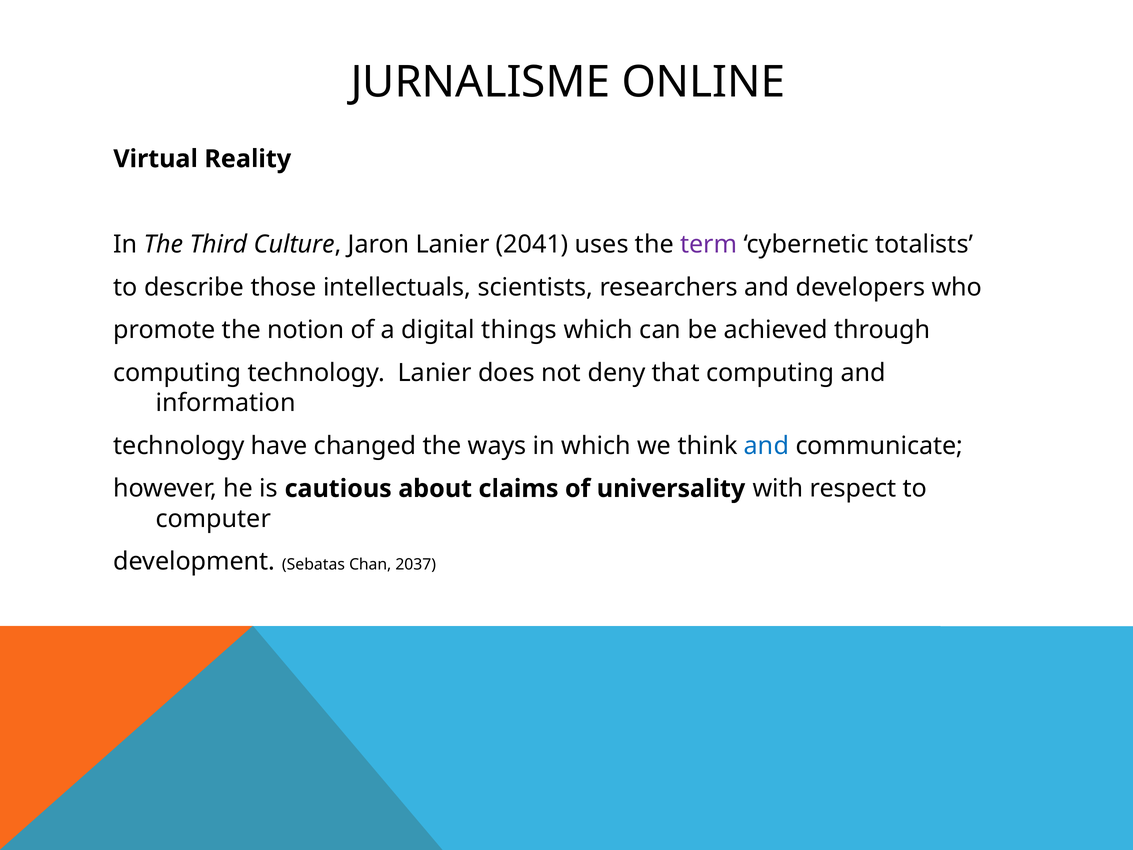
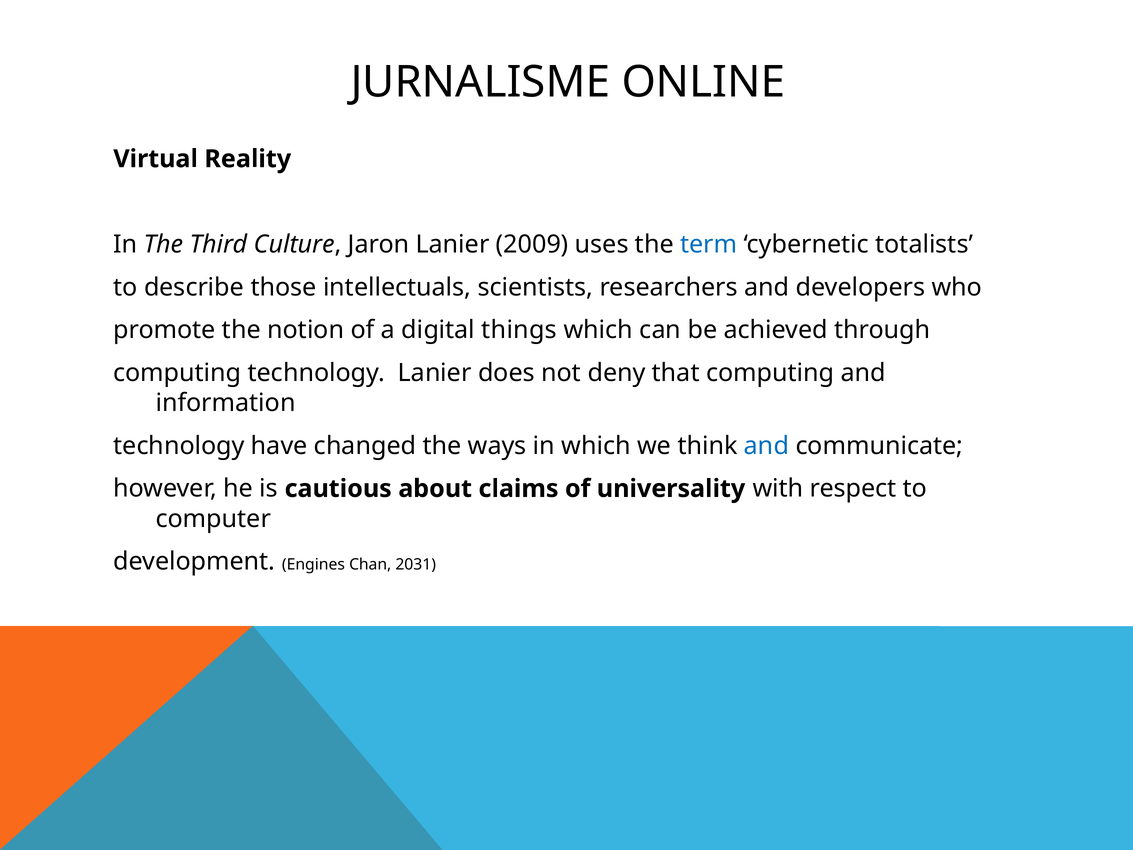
2041: 2041 -> 2009 (532, 244)
term colour: purple -> blue (709, 244)
Sebatas: Sebatas -> Engines (313, 565)
2037: 2037 -> 2031 (416, 565)
